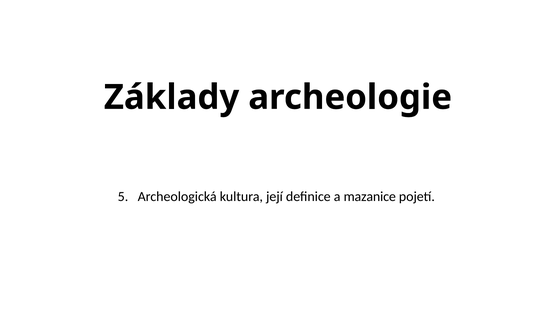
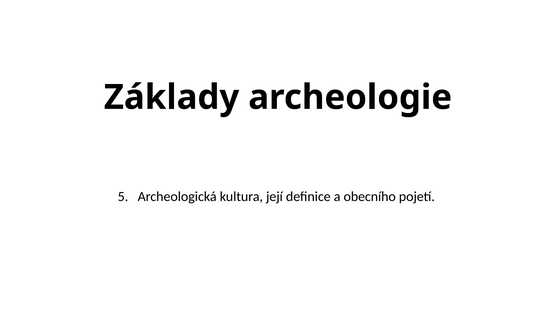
mazanice: mazanice -> obecního (370, 196)
